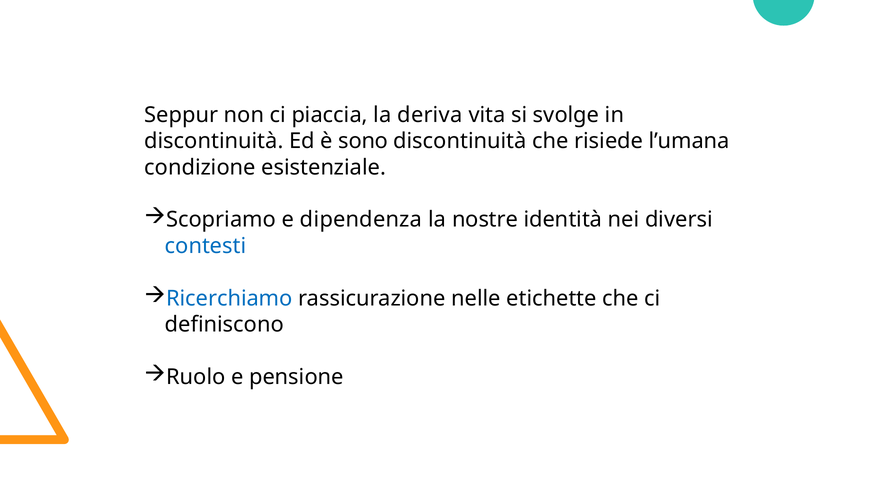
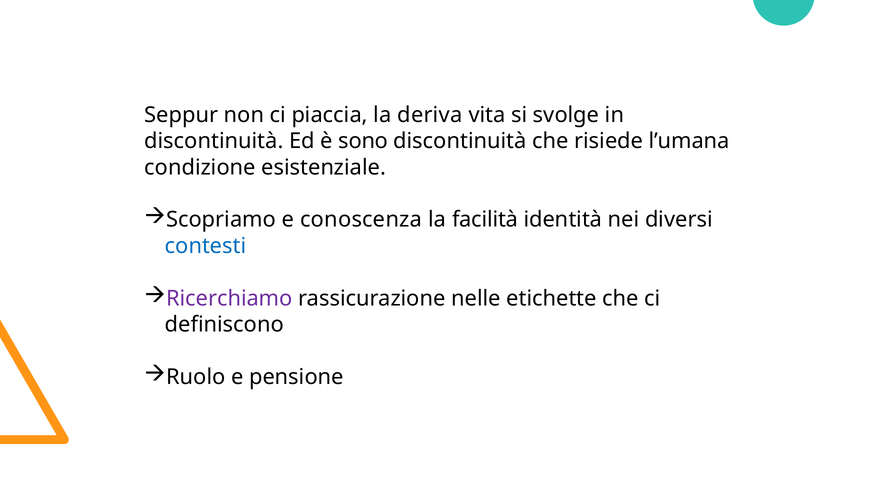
dipendenza: dipendenza -> conoscenza (361, 220)
nostre: nostre -> facilità (485, 220)
Ricerchiamo colour: blue -> purple (229, 299)
